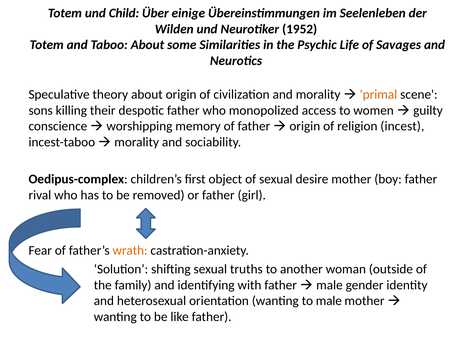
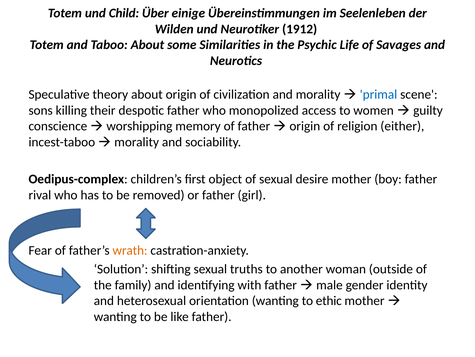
1952: 1952 -> 1912 (300, 29)
primal colour: orange -> blue (379, 94)
incest: incest -> either (402, 126)
to male: male -> ethic (329, 300)
